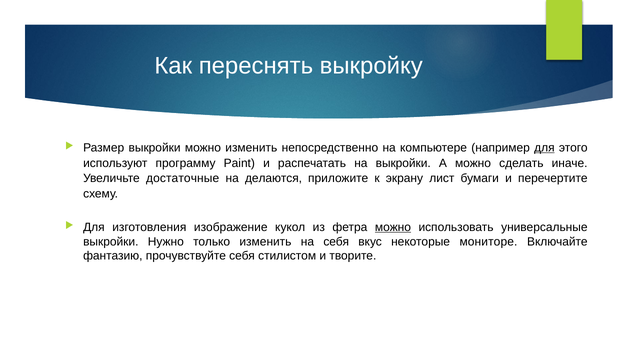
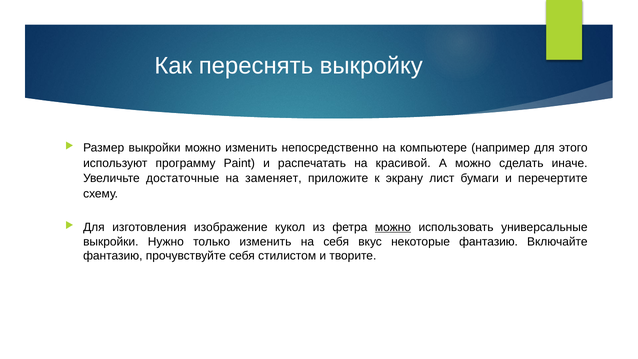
для underline: present -> none (544, 148)
на выкройки: выкройки -> красивой (403, 163)
делаются: делаются -> заменяет (273, 178)
некоторые мониторе: мониторе -> фантазию (489, 242)
